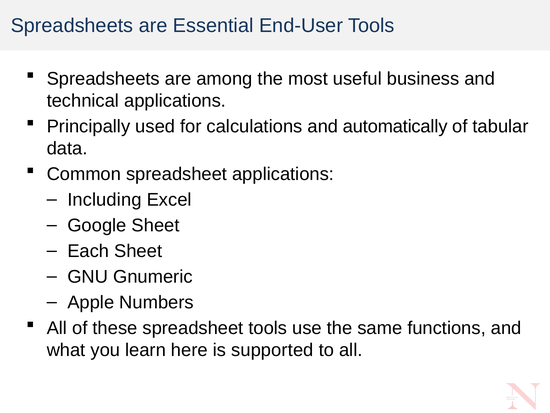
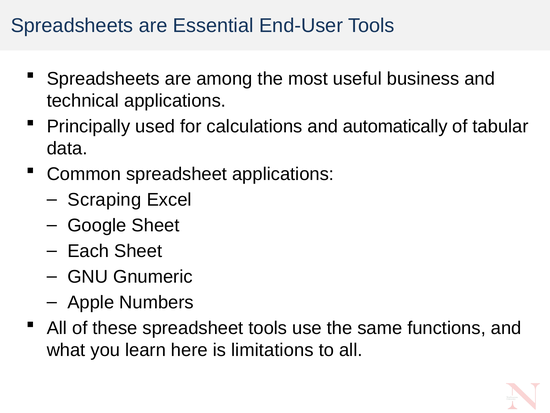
Including: Including -> Scraping (104, 200)
supported: supported -> limitations (272, 350)
